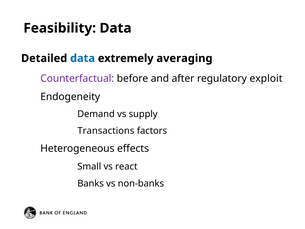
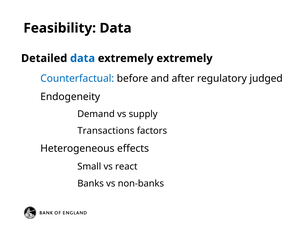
extremely averaging: averaging -> extremely (185, 58)
Counterfactual colour: purple -> blue (77, 78)
exploit: exploit -> judged (266, 78)
